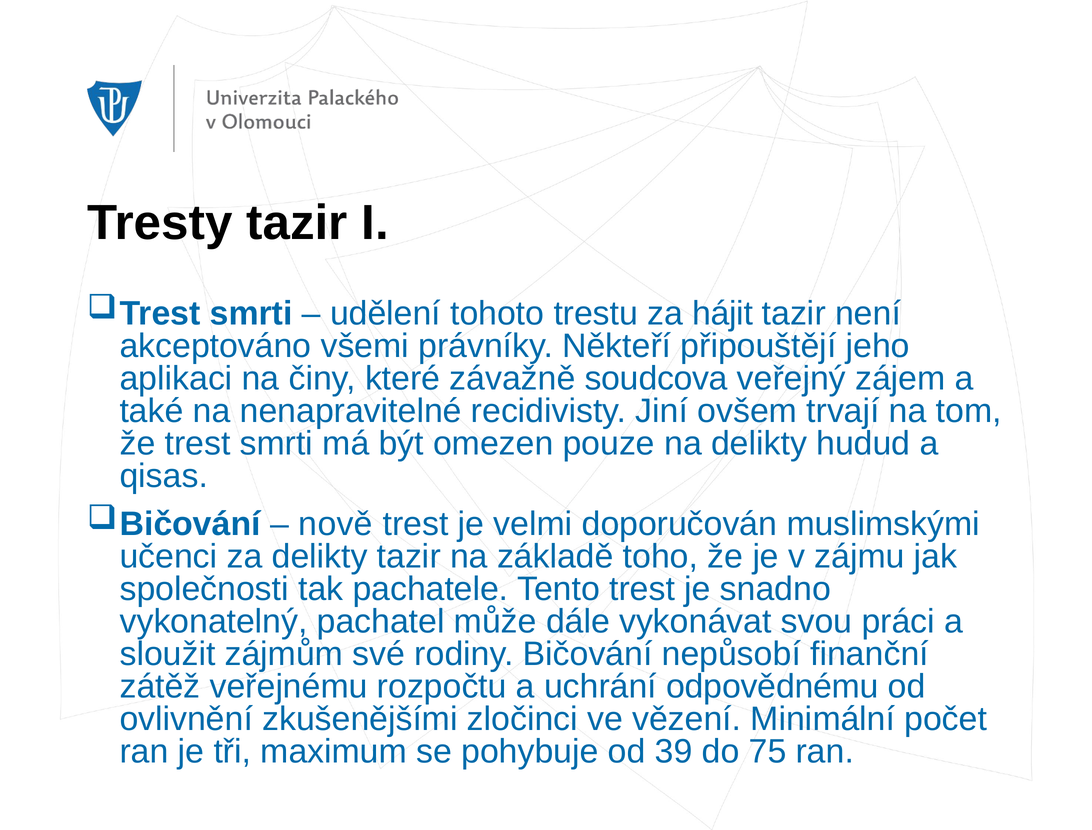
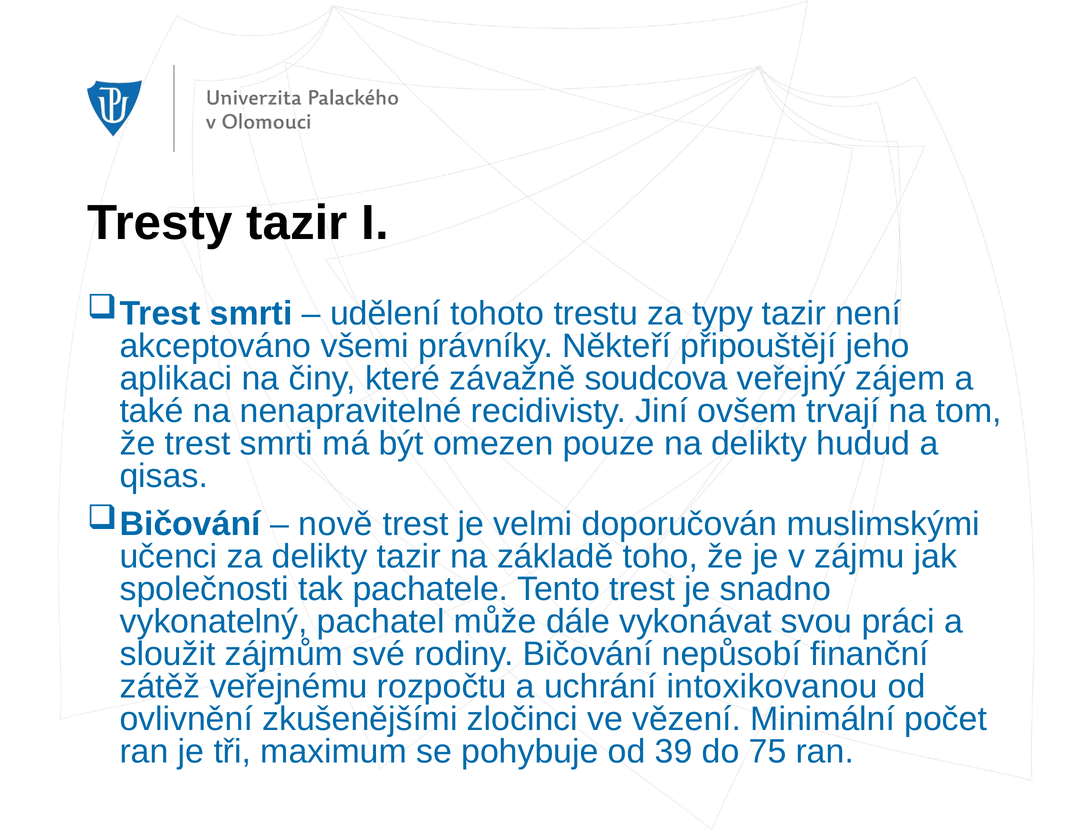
hájit: hájit -> typy (723, 313)
odpovědnému: odpovědnému -> intoxikovanou (772, 687)
